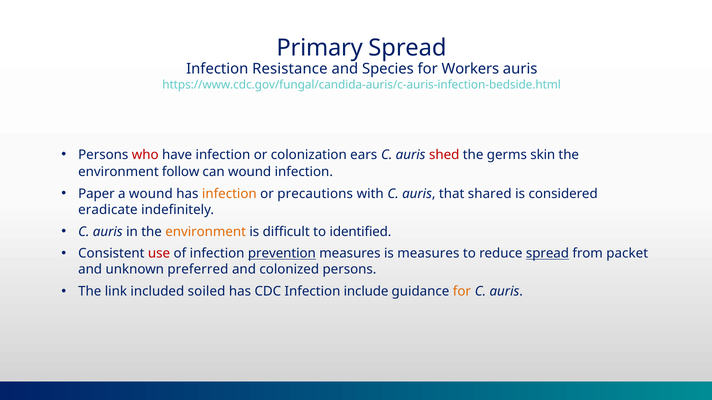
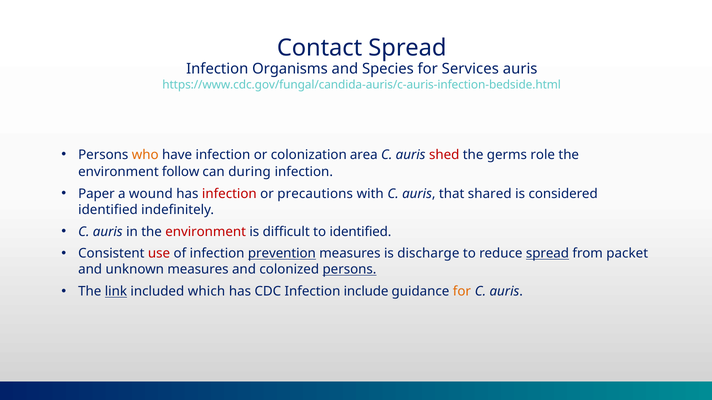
Primary: Primary -> Contact (320, 48)
Resistance: Resistance -> Organisms (290, 69)
Workers: Workers -> Services (470, 69)
who colour: red -> orange (145, 155)
ears: ears -> area (364, 155)
skin: skin -> role (543, 155)
can wound: wound -> during (250, 172)
infection colour: orange -> red (229, 194)
eradicate: eradicate -> identified (108, 210)
environment colour: orange -> red (206, 232)
is measures: measures -> discharge (428, 254)
unknown preferred: preferred -> measures (198, 270)
persons underline: none -> present (349, 270)
link underline: none -> present (116, 292)
soiled: soiled -> which (207, 292)
